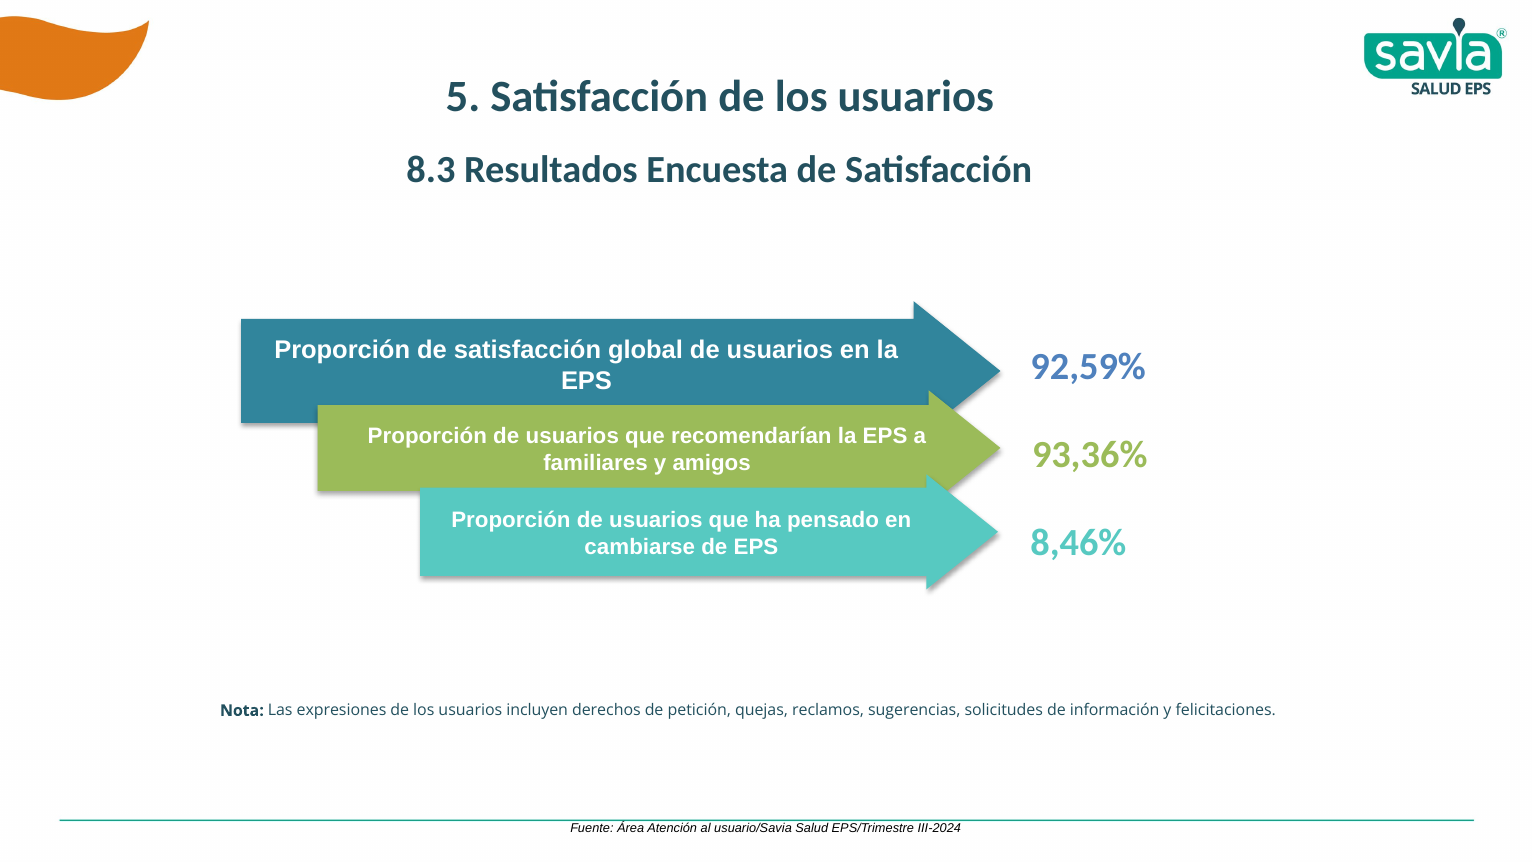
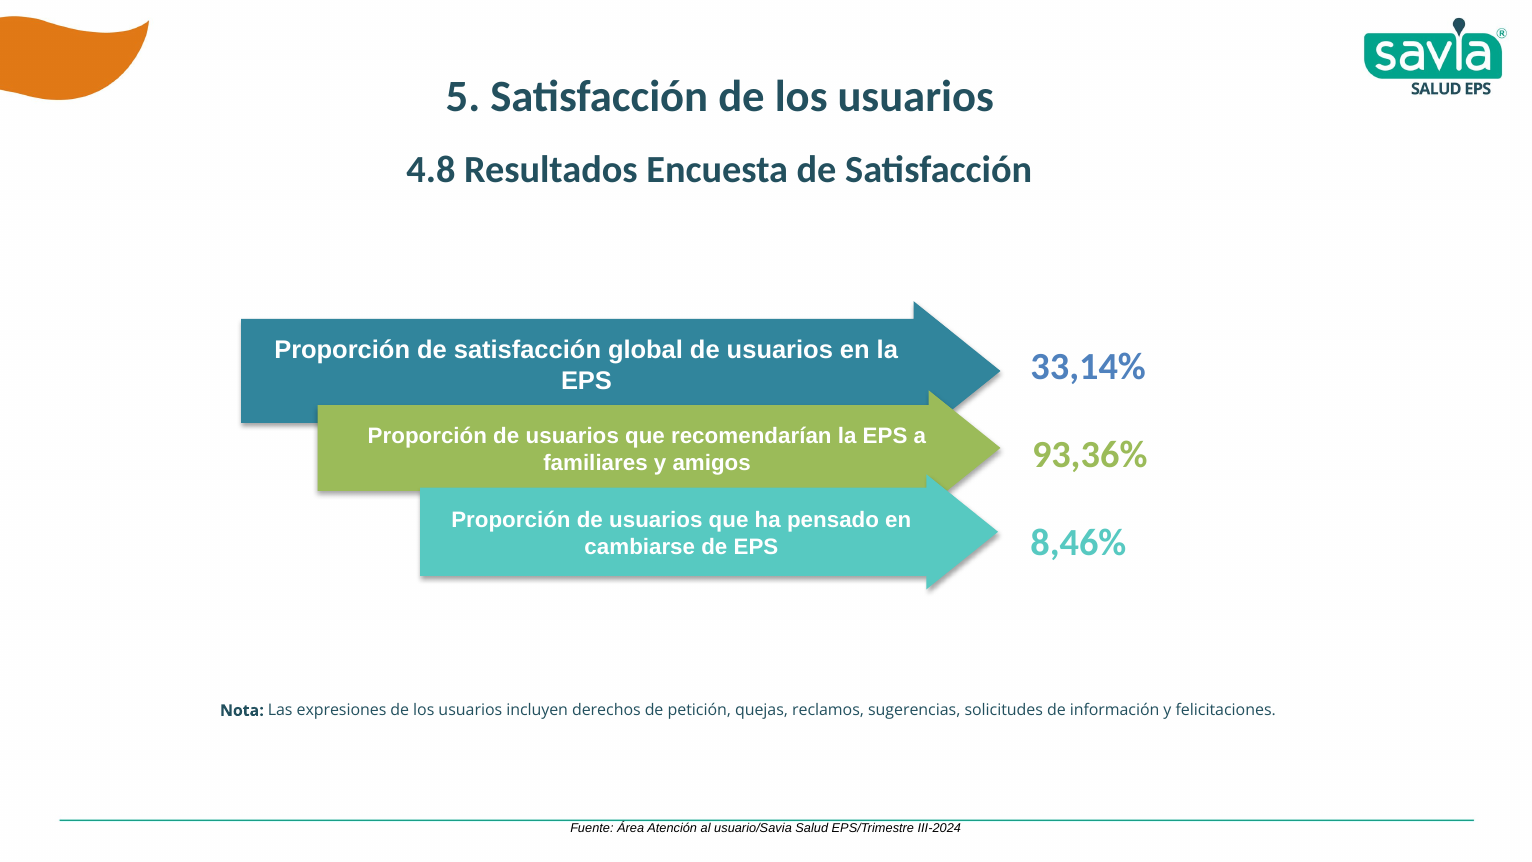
8.3: 8.3 -> 4.8 (431, 170)
92,59%: 92,59% -> 33,14% (1088, 367)
